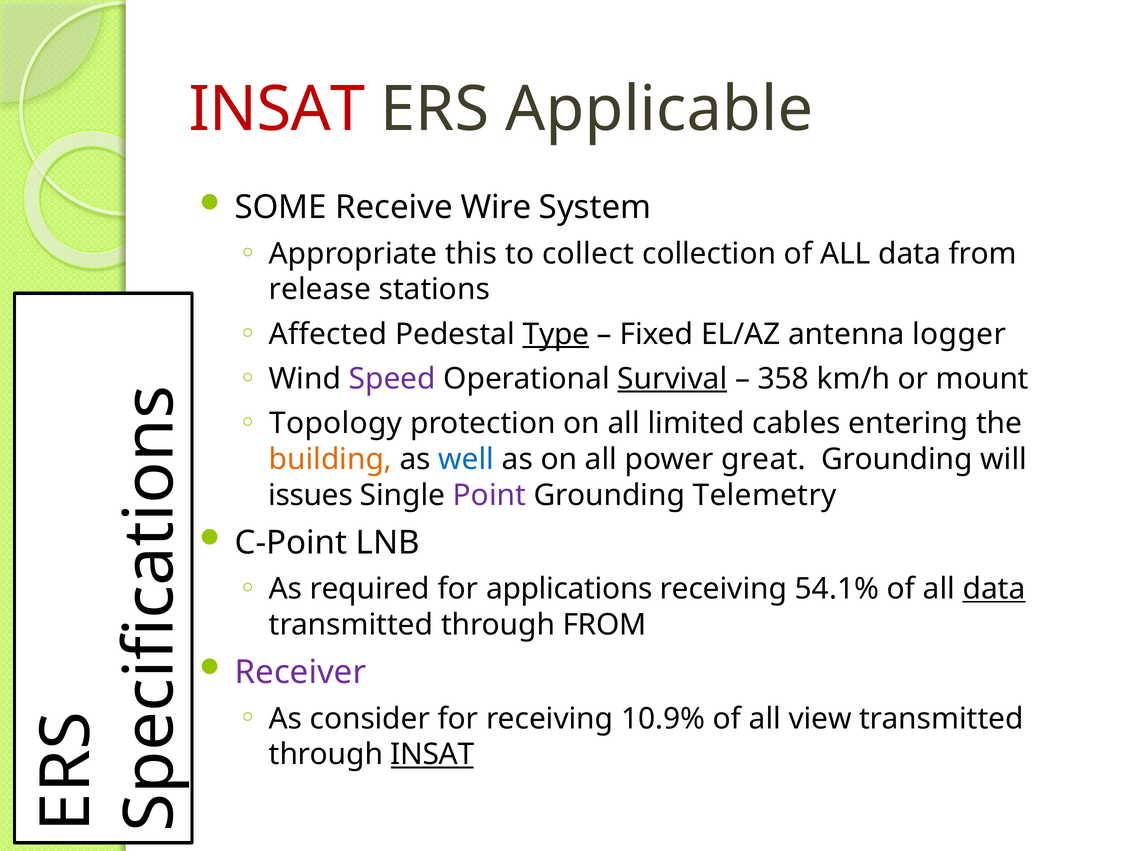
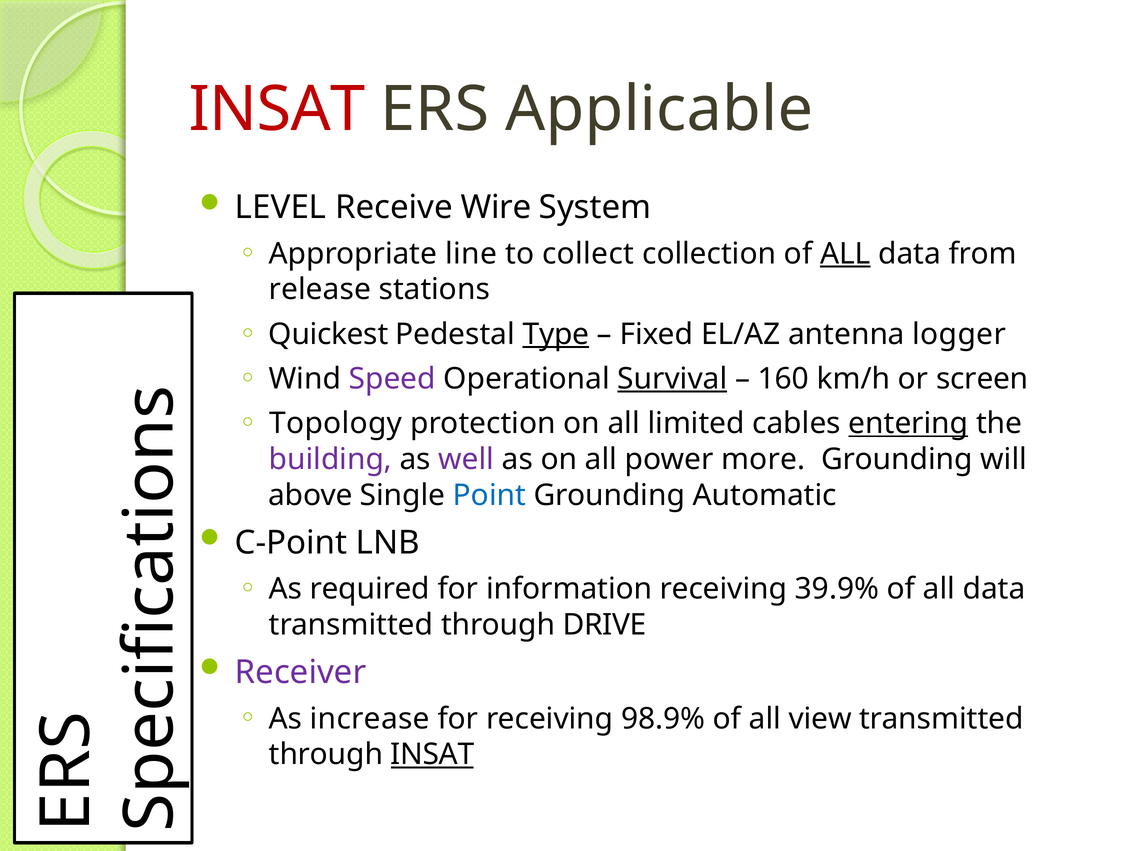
SOME: SOME -> LEVEL (281, 207)
this: this -> line (471, 254)
ALL underline: none -> present (845, 254)
Affected: Affected -> Quickest (328, 334)
358: 358 -> 160 (783, 379)
mount: mount -> screen (982, 379)
entering underline: none -> present (908, 423)
building colour: orange -> purple (330, 459)
well colour: blue -> purple (466, 459)
great: great -> more (763, 459)
issues: issues -> above (311, 495)
Point colour: purple -> blue (489, 495)
Telemetry: Telemetry -> Automatic (765, 495)
applications: applications -> information (569, 589)
54.1%: 54.1% -> 39.9% (837, 589)
data underline: present -> none (994, 589)
through FROM: FROM -> DRIVE (605, 625)
consider: consider -> increase (370, 719)
10.9%: 10.9% -> 98.9% (663, 719)
